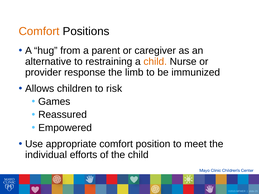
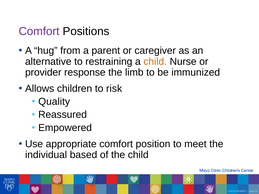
Comfort colour: orange -> purple (39, 31)
Games: Games -> Quality (54, 102)
efforts: efforts -> based (84, 155)
